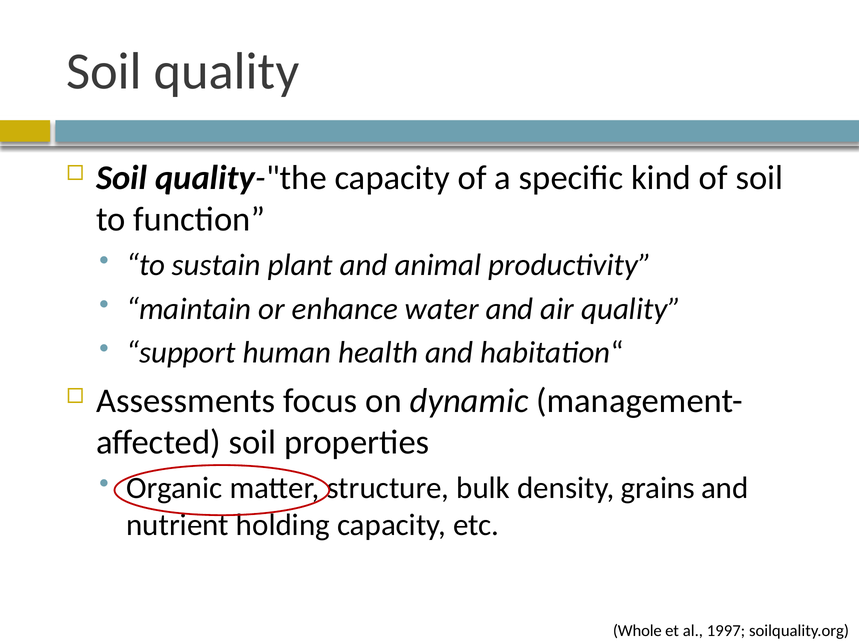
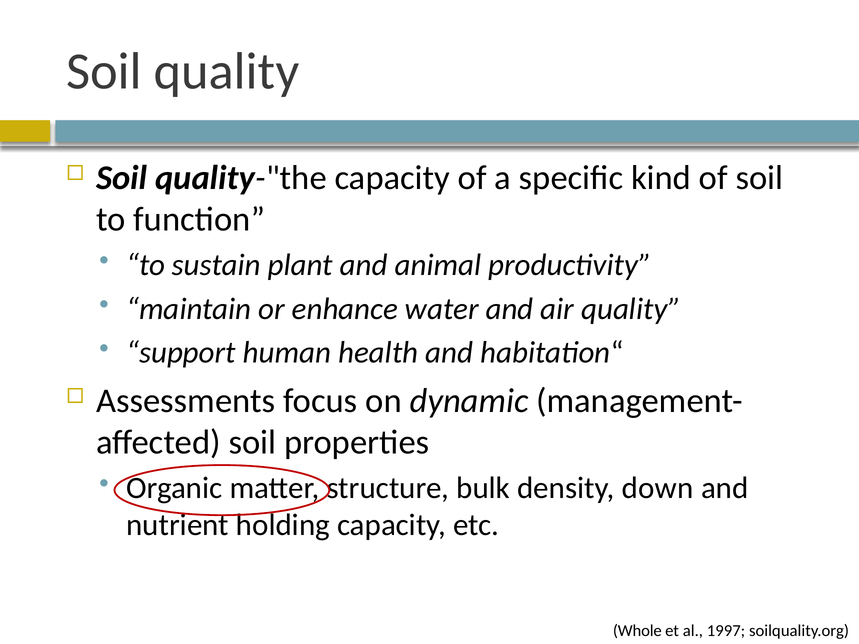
grains: grains -> down (658, 488)
